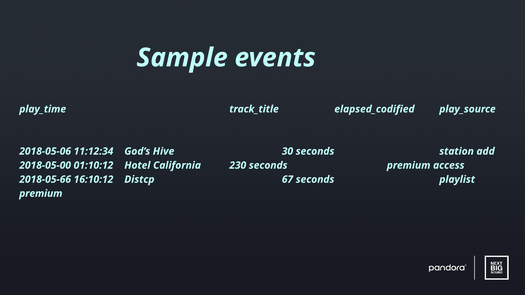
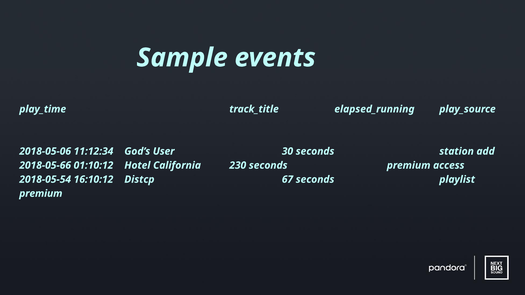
elapsed_codified: elapsed_codified -> elapsed_running (374, 109)
Hive: Hive -> User (164, 151)
2018-05-00: 2018-05-00 -> 2018-05-66 (45, 166)
2018-05-66: 2018-05-66 -> 2018-05-54 (45, 180)
